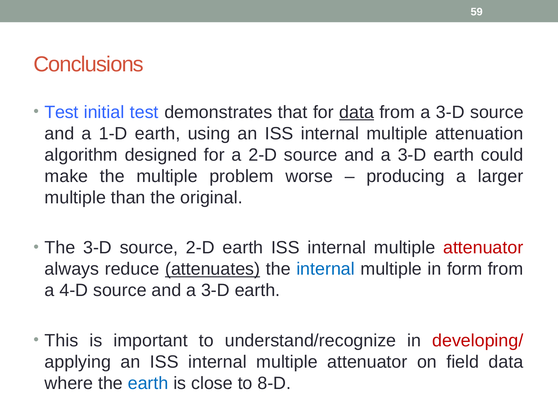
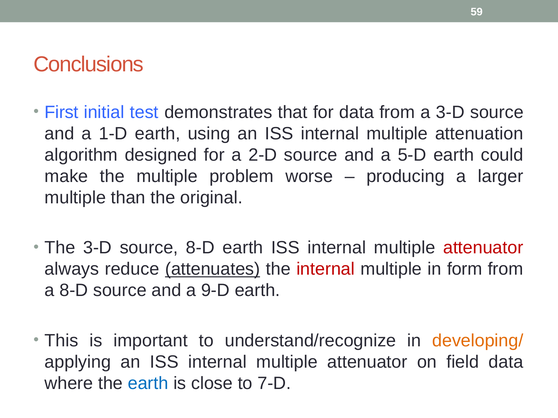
Test: Test -> First (62, 112)
data underline: present -> none (357, 112)
3-D: 3-D -> 5-D (412, 155)
source 2-D: 2-D -> 8-D (200, 248)
internal colour: blue -> red (326, 269)
a 4-D: 4-D -> 8-D (74, 291)
3-D: 3-D -> 9-D (215, 291)
developing/ colour: red -> orange (478, 341)
8-D: 8-D -> 7-D (274, 384)
